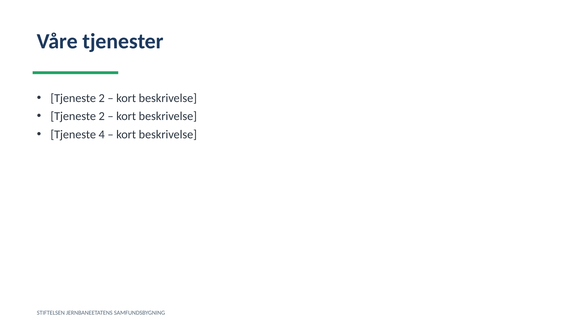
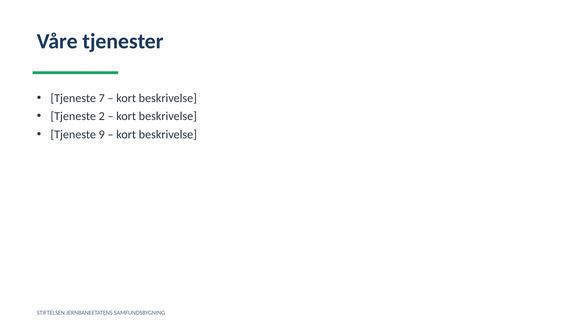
2: 2 -> 7 (102, 98)
4: 4 -> 9 (102, 135)
